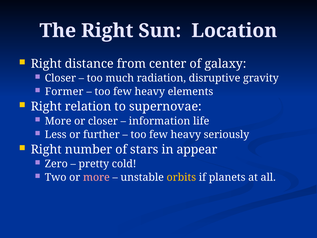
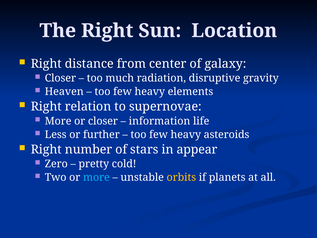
Former: Former -> Heaven (64, 92)
seriously: seriously -> asteroids (227, 134)
more colour: pink -> light blue (96, 177)
